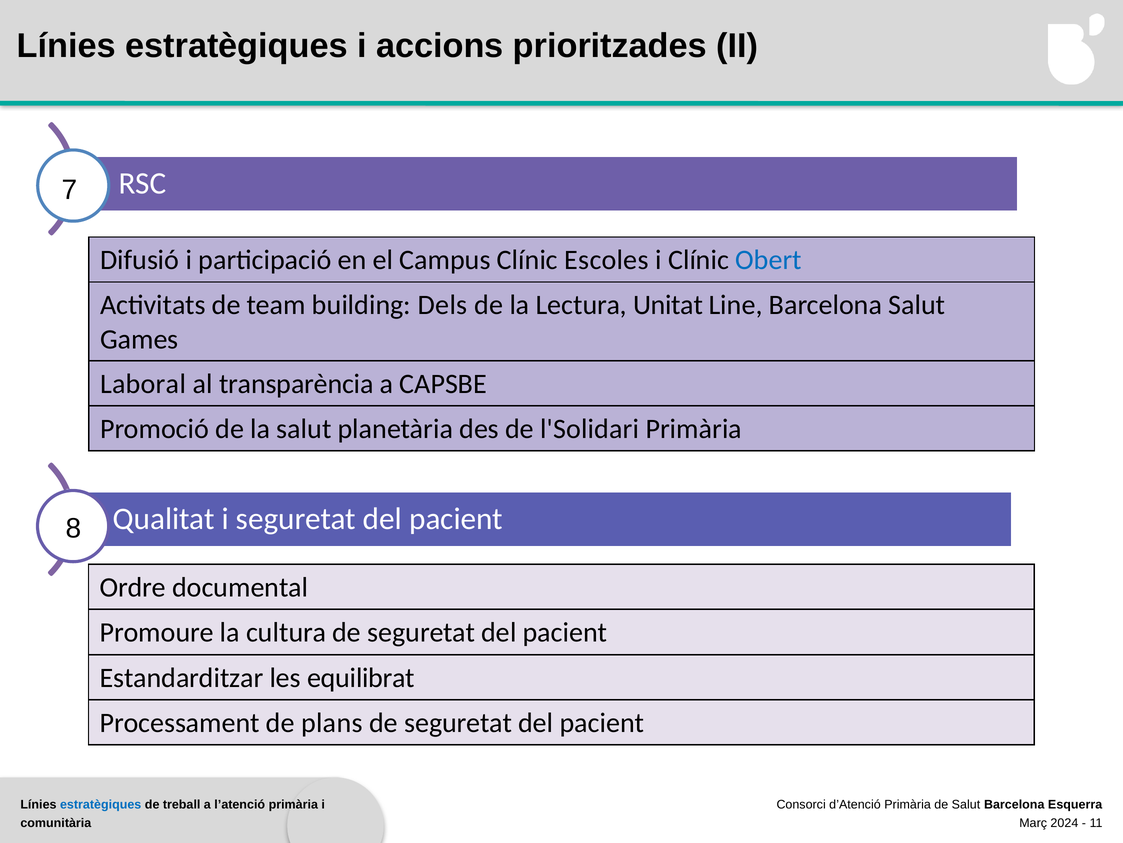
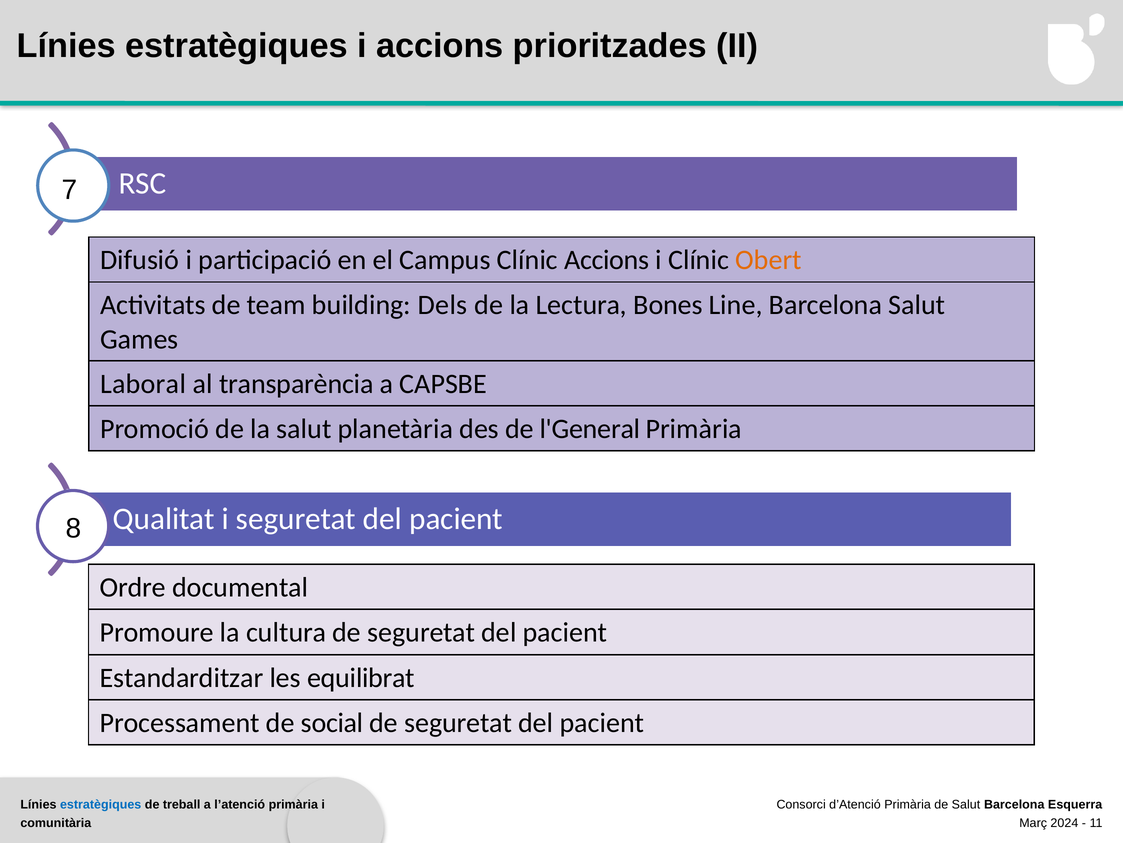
Clínic Escoles: Escoles -> Accions (607, 260)
Obert colour: blue -> orange (769, 260)
Unitat: Unitat -> Bones (668, 305)
l'Solidari: l'Solidari -> l'General (590, 428)
plans: plans -> social (332, 722)
